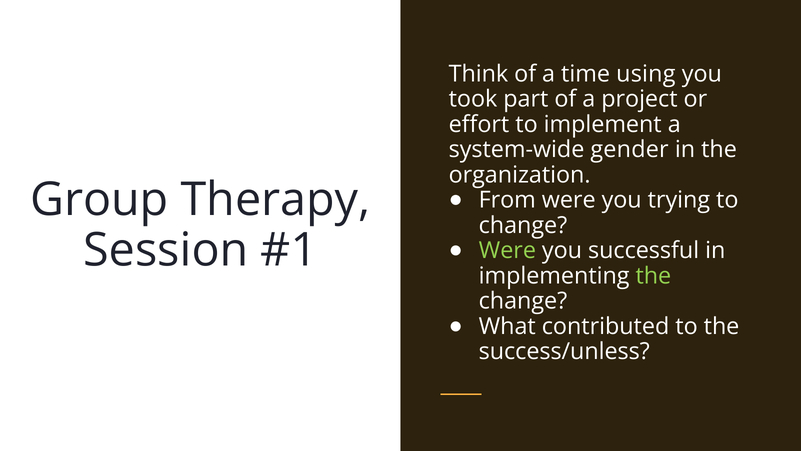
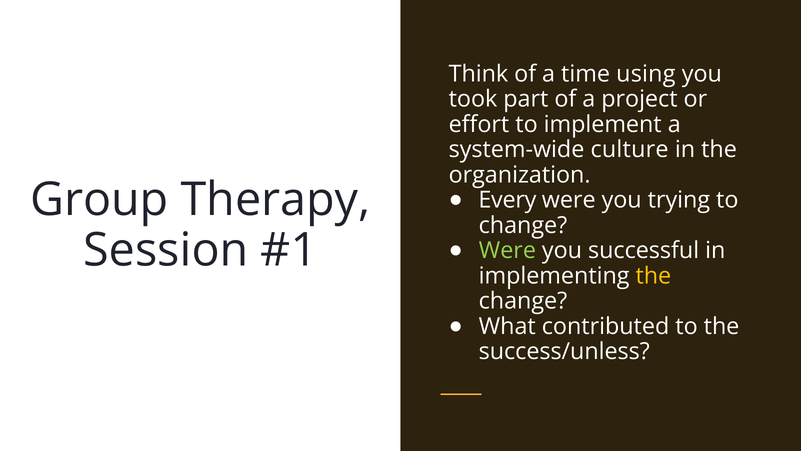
gender: gender -> culture (630, 149)
From: From -> Every (507, 200)
the colour: light green -> yellow (653, 276)
